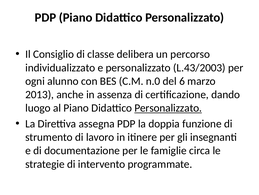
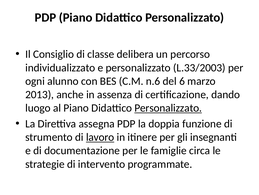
L.43/2003: L.43/2003 -> L.33/2003 (199, 67)
n.0: n.0 -> n.6 (153, 81)
lavoro underline: none -> present (100, 137)
